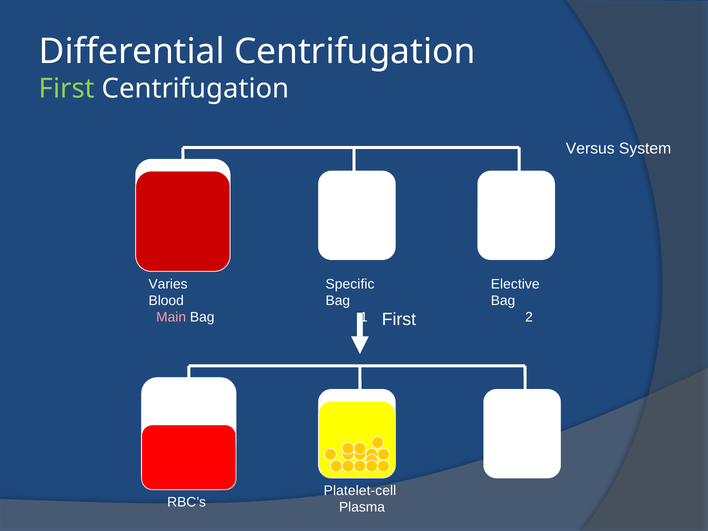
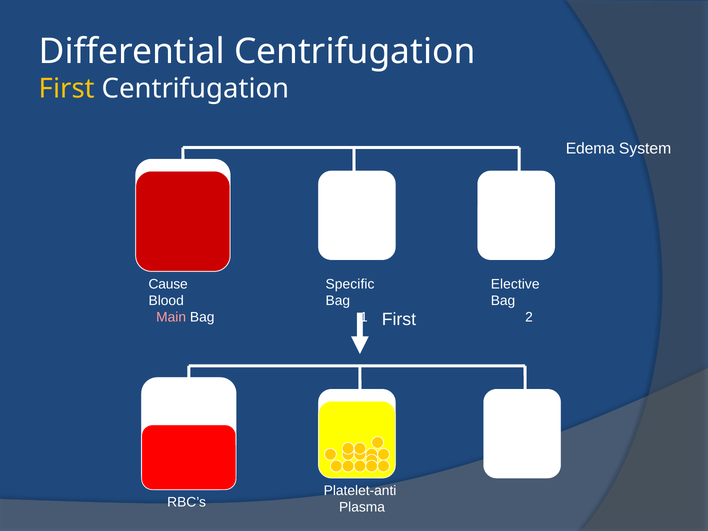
First colour: light green -> yellow (67, 89)
Versus: Versus -> Edema (590, 149)
Varies: Varies -> Cause (168, 284)
Platelet-cell: Platelet-cell -> Platelet-anti (360, 491)
